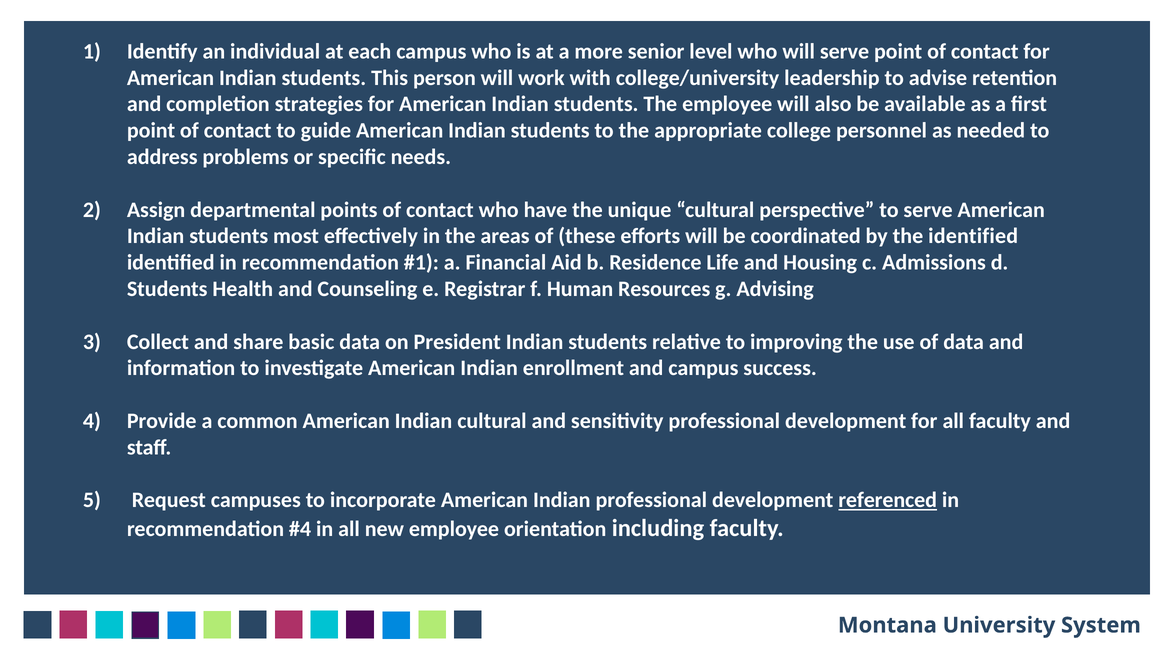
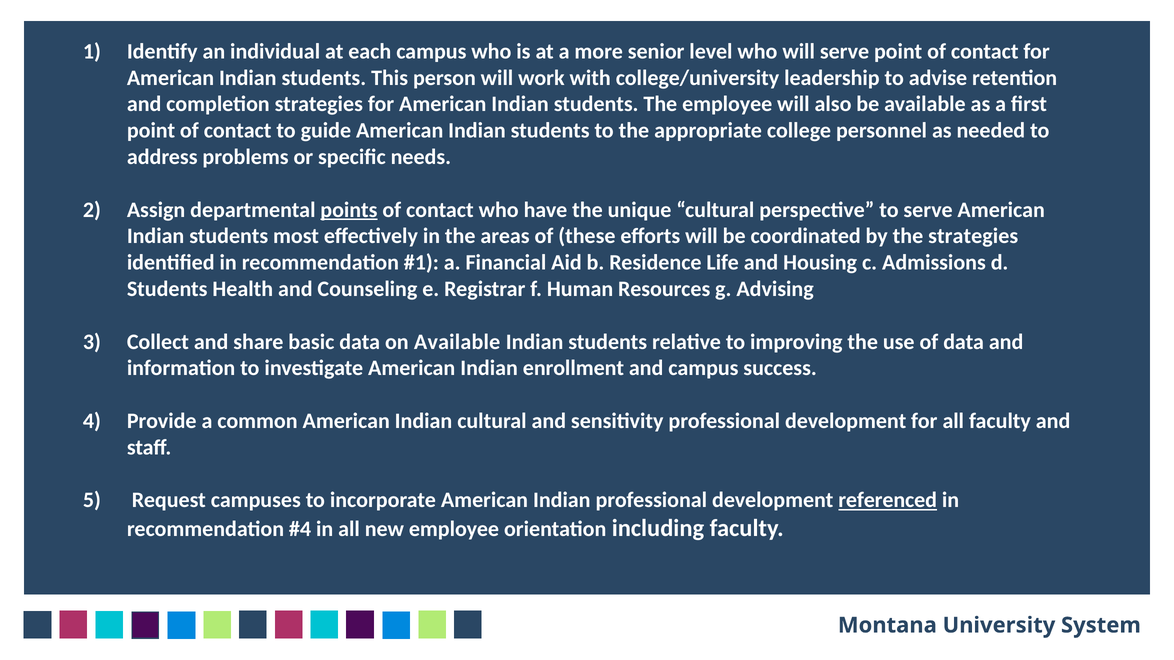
points underline: none -> present (349, 210)
the identified: identified -> strategies (973, 236)
on President: President -> Available (457, 342)
